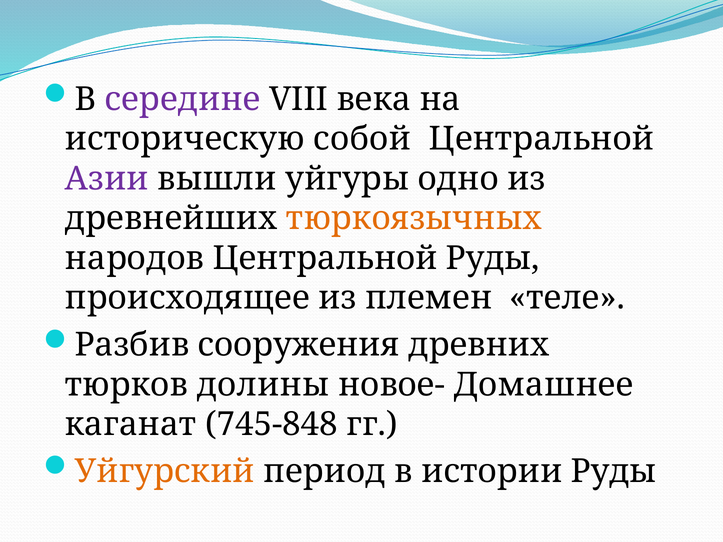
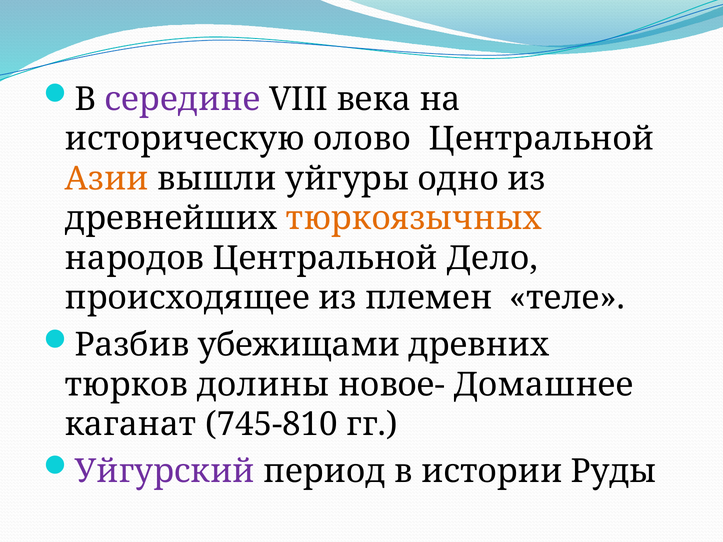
собой: собой -> олово (362, 139)
Азии colour: purple -> orange (107, 179)
Центральной Руды: Руды -> Дело (492, 258)
сооружения: сооружения -> убежищами (299, 345)
745-848: 745-848 -> 745-810 (272, 425)
Уйгурский colour: orange -> purple (165, 472)
